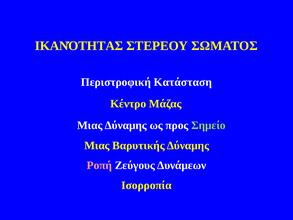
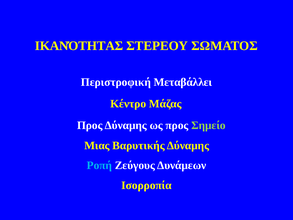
Κατάσταση: Κατάσταση -> Μεταβάλλει (183, 82)
Μιας: Μιας -> Προς (90, 125)
Ροπή colour: pink -> light blue (99, 165)
